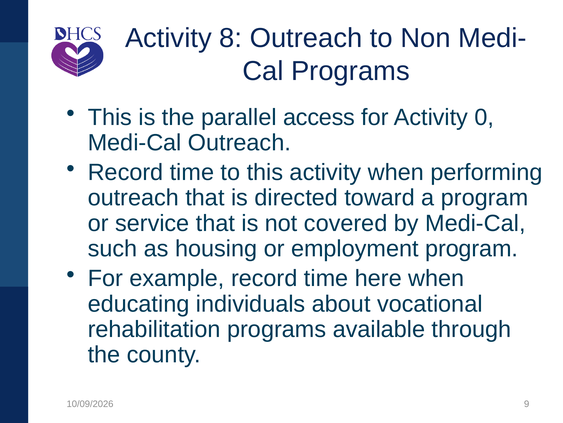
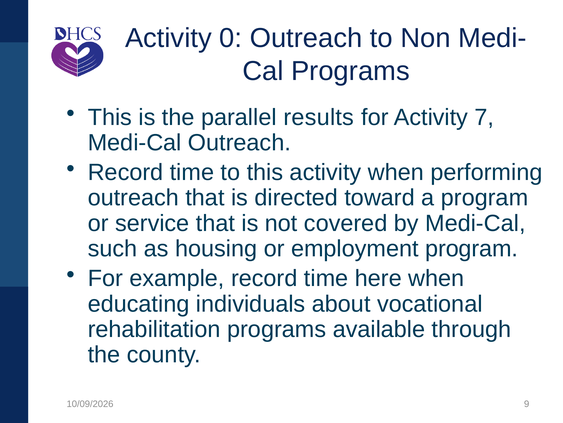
8: 8 -> 0 (231, 38)
access: access -> results (319, 117)
0: 0 -> 7 (484, 117)
